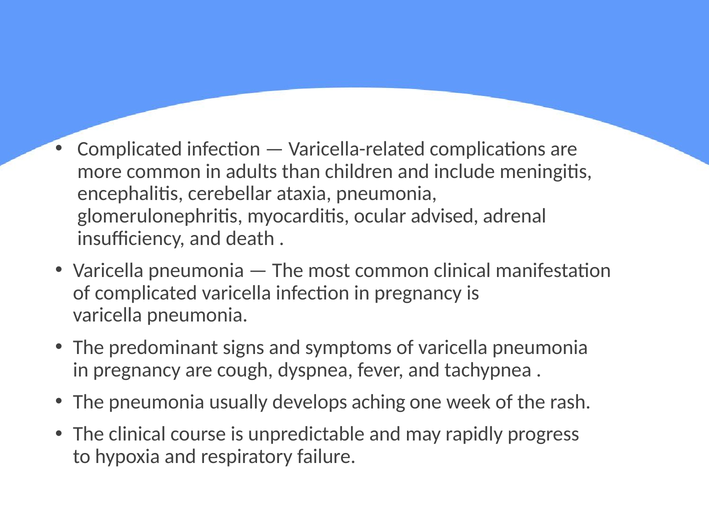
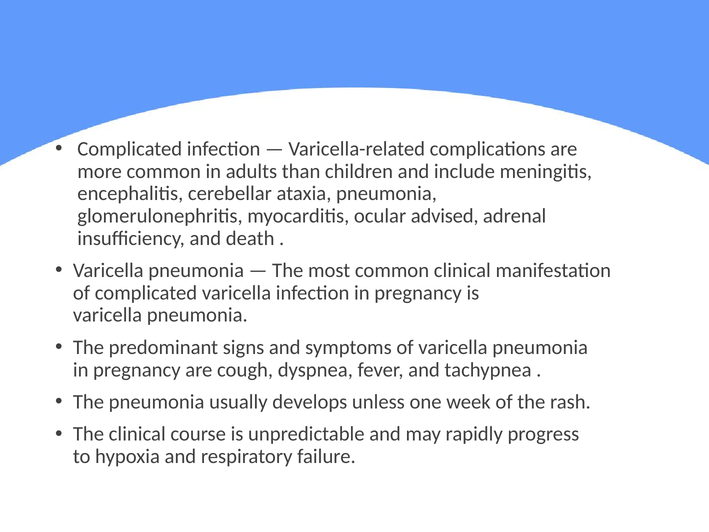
aching: aching -> unless (378, 402)
